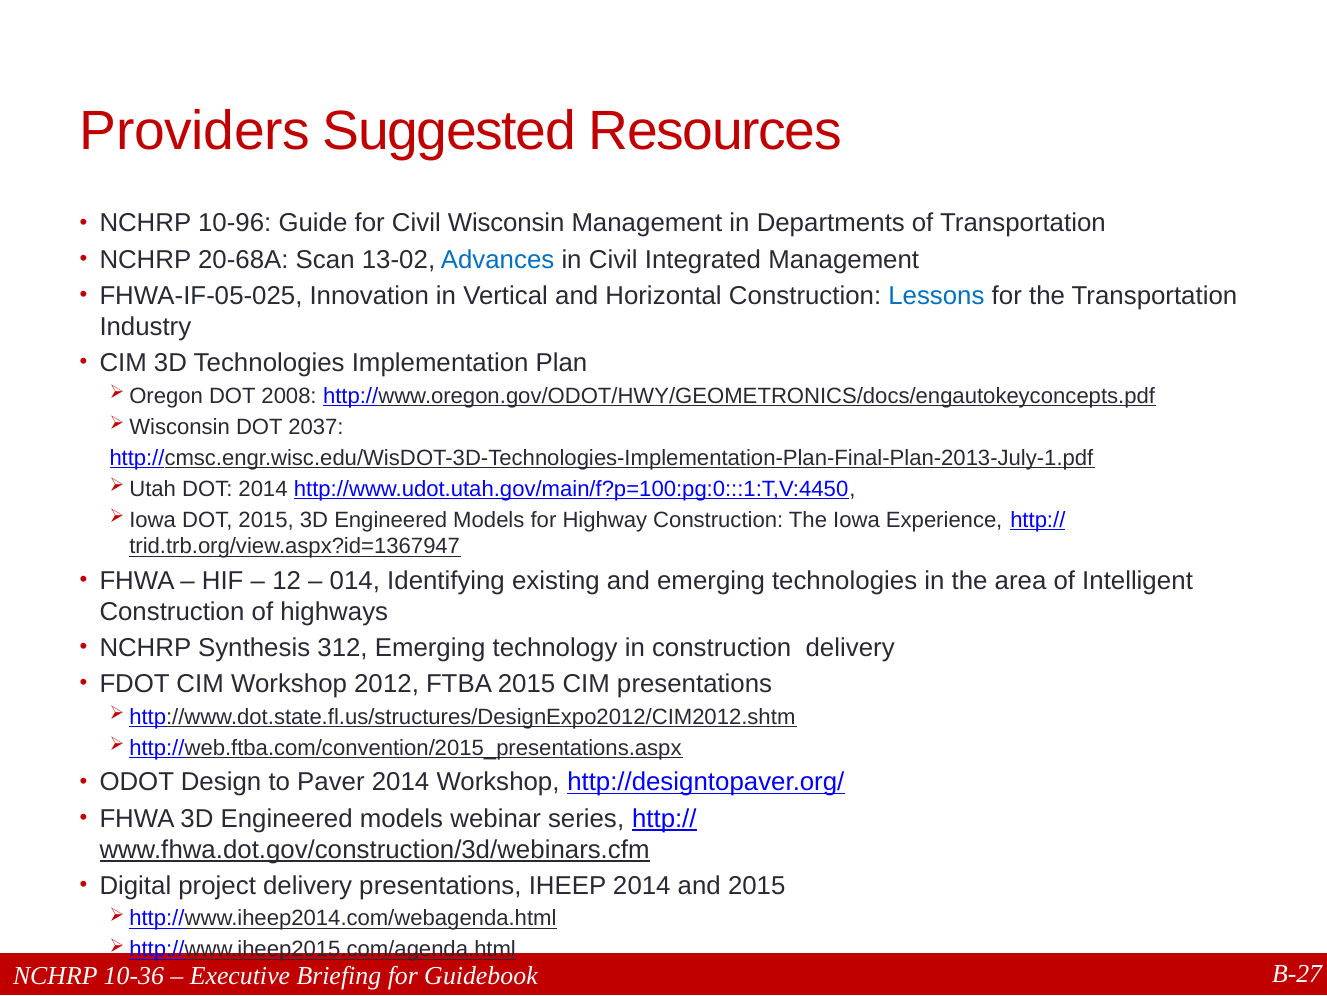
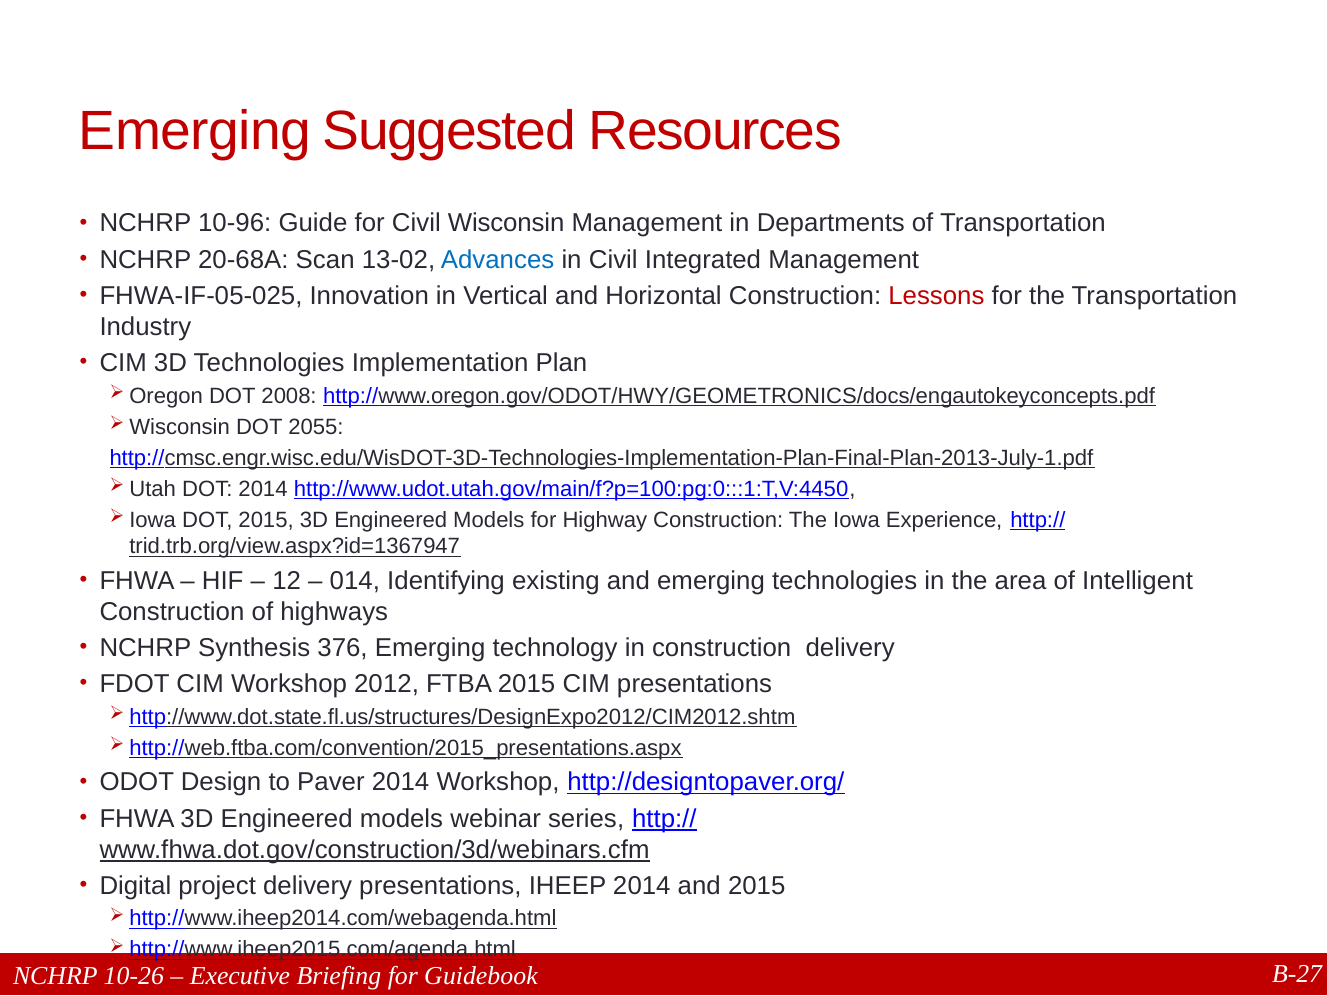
Providers: Providers -> Emerging (195, 131)
Lessons colour: blue -> red (936, 296)
2037: 2037 -> 2055 (316, 427)
312: 312 -> 376 (343, 647)
10-36: 10-36 -> 10-26 (134, 975)
